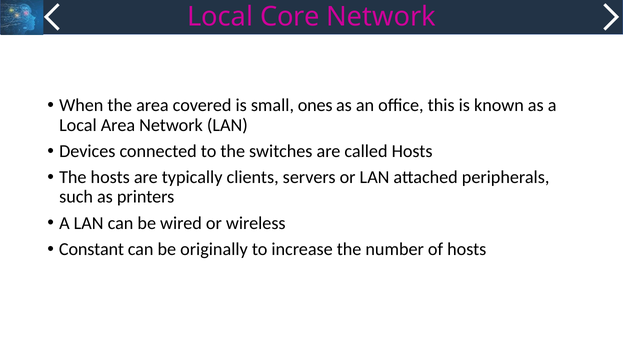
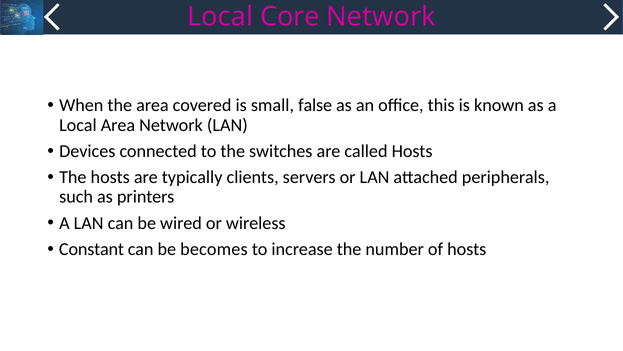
ones: ones -> false (315, 105)
originally: originally -> becomes (214, 249)
